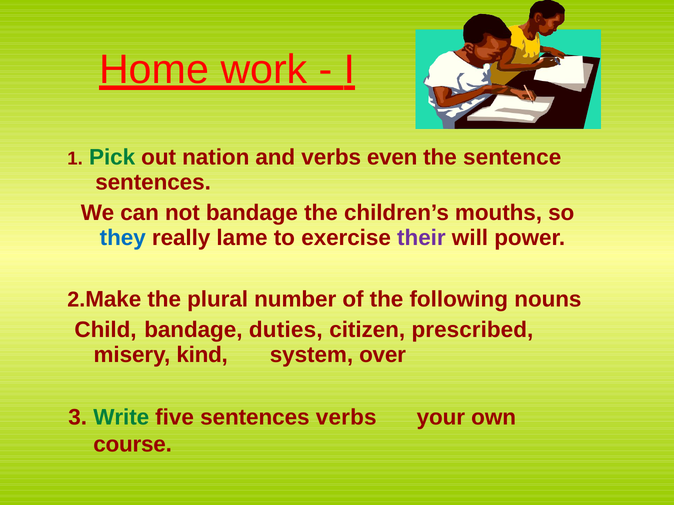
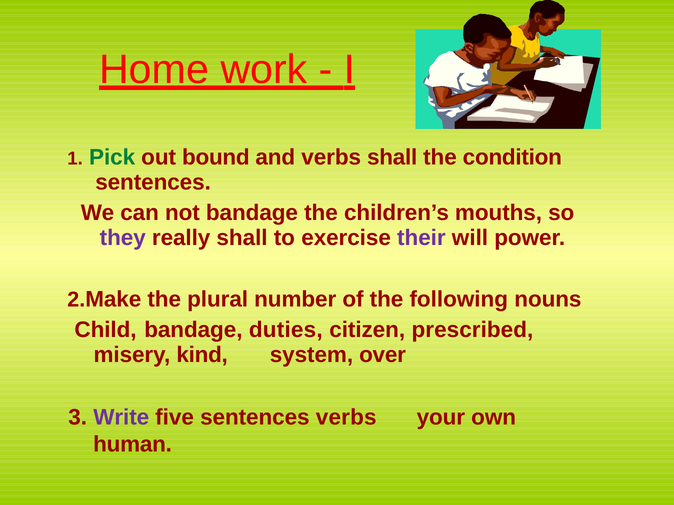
nation: nation -> bound (216, 157)
verbs even: even -> shall (392, 157)
sentence: sentence -> condition (512, 157)
they colour: blue -> purple (123, 238)
really lame: lame -> shall (242, 238)
Write colour: green -> purple (121, 418)
course: course -> human (133, 445)
